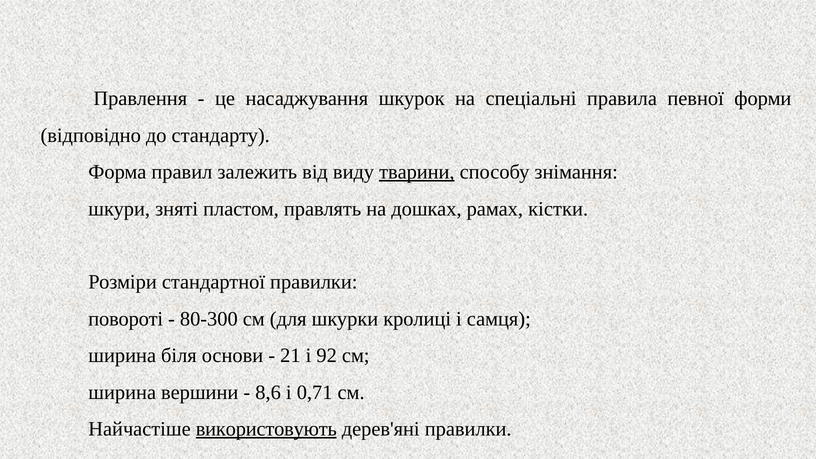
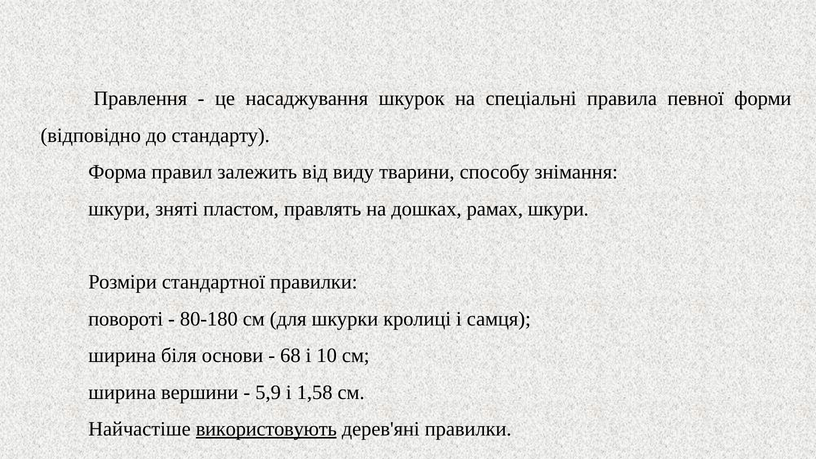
тварини underline: present -> none (417, 172)
рамах кістки: кістки -> шкури (558, 209)
80-300: 80-300 -> 80-180 (209, 319)
21: 21 -> 68 (290, 356)
92: 92 -> 10 (327, 356)
8,6: 8,6 -> 5,9 (268, 392)
0,71: 0,71 -> 1,58 (315, 392)
